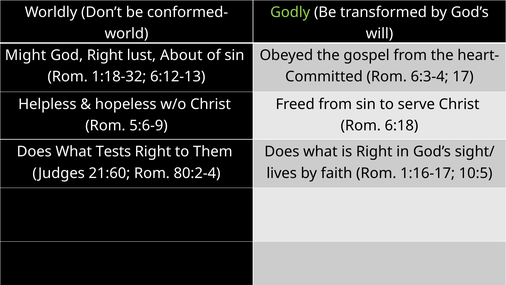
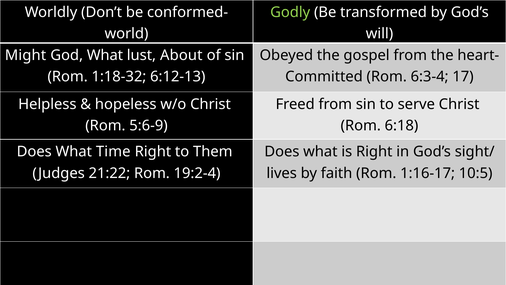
God Right: Right -> What (105, 55)
Tests: Tests -> Time (113, 151)
21:60: 21:60 -> 21:22 (109, 173)
80:2-4: 80:2-4 -> 19:2-4 (197, 173)
